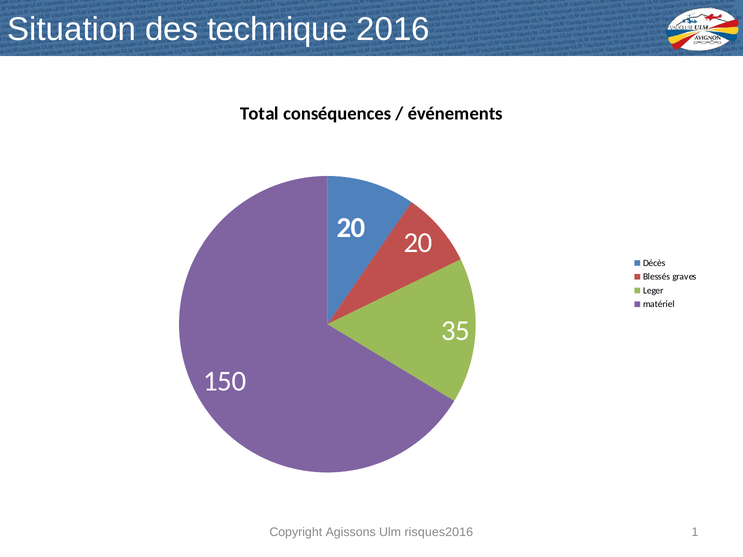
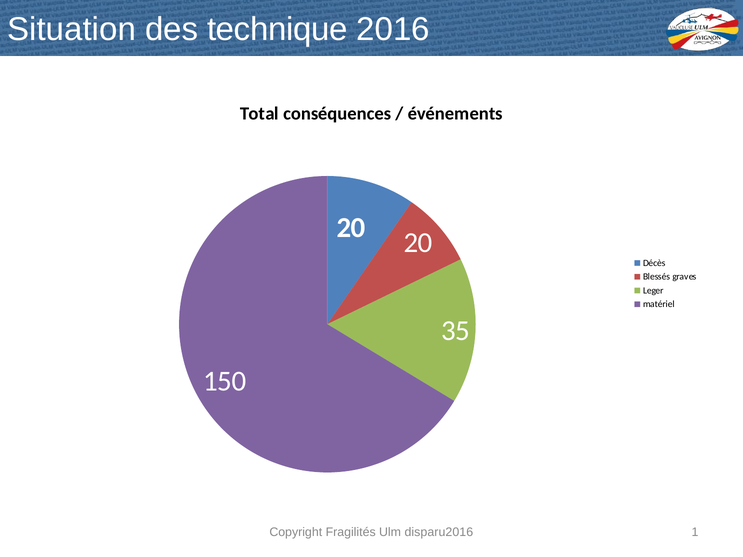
Agissons: Agissons -> Fragilités (351, 532)
risques2016: risques2016 -> disparu2016 (439, 532)
